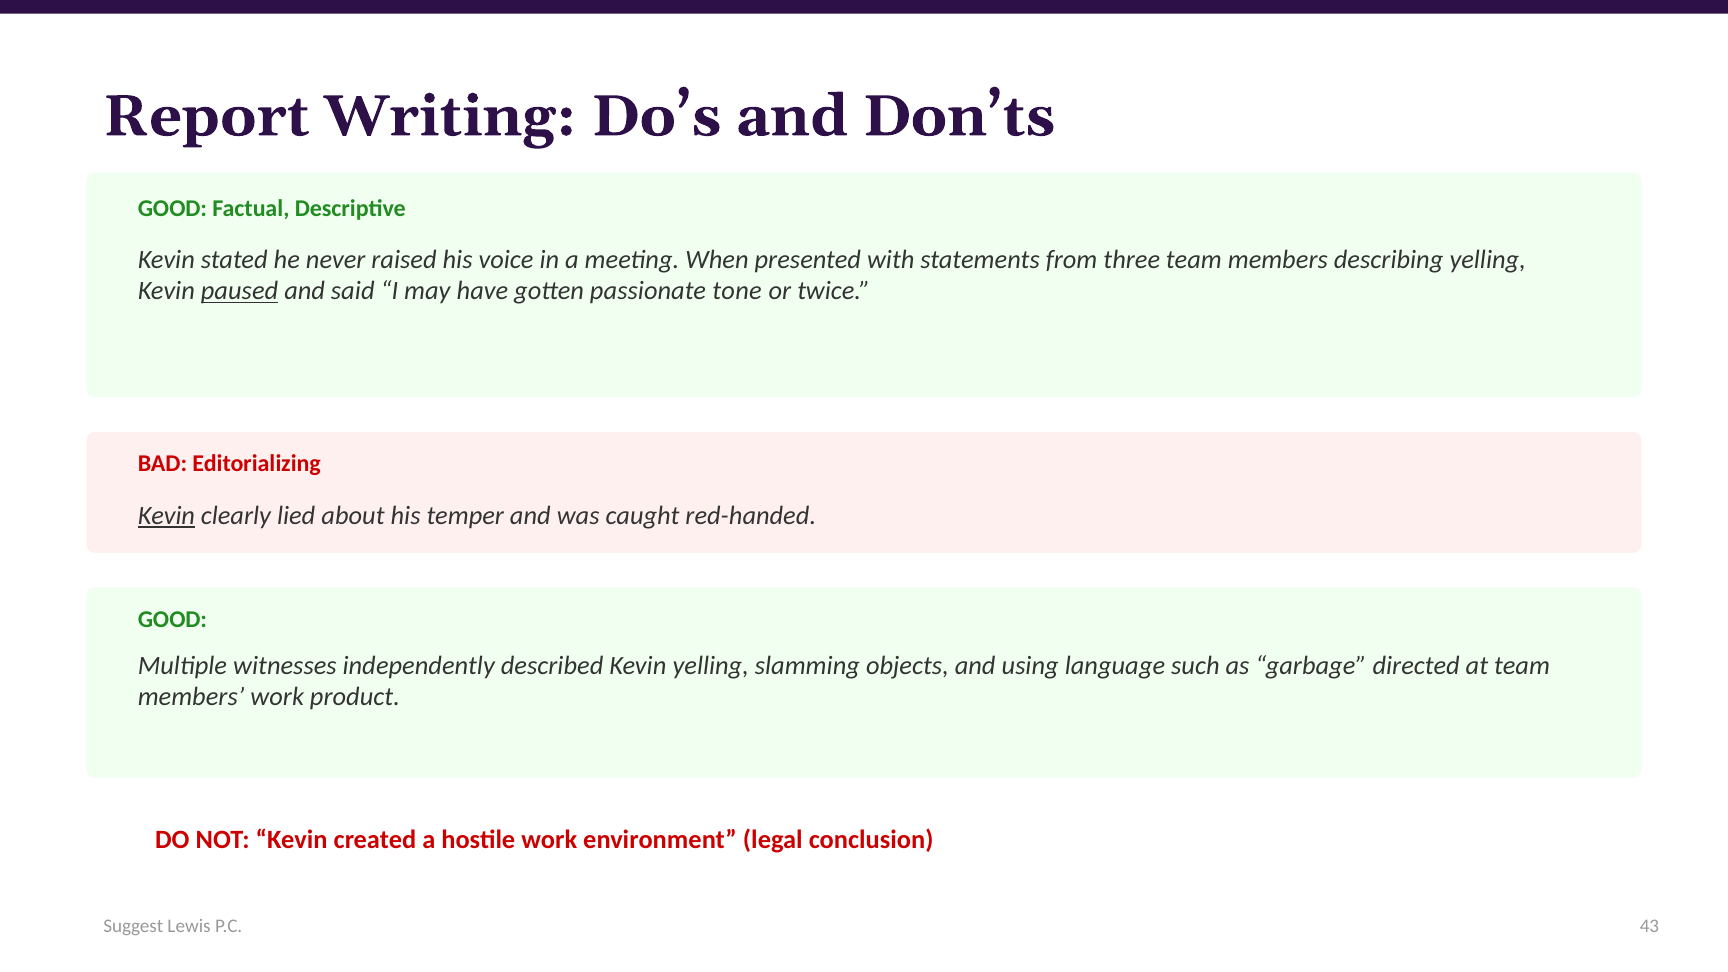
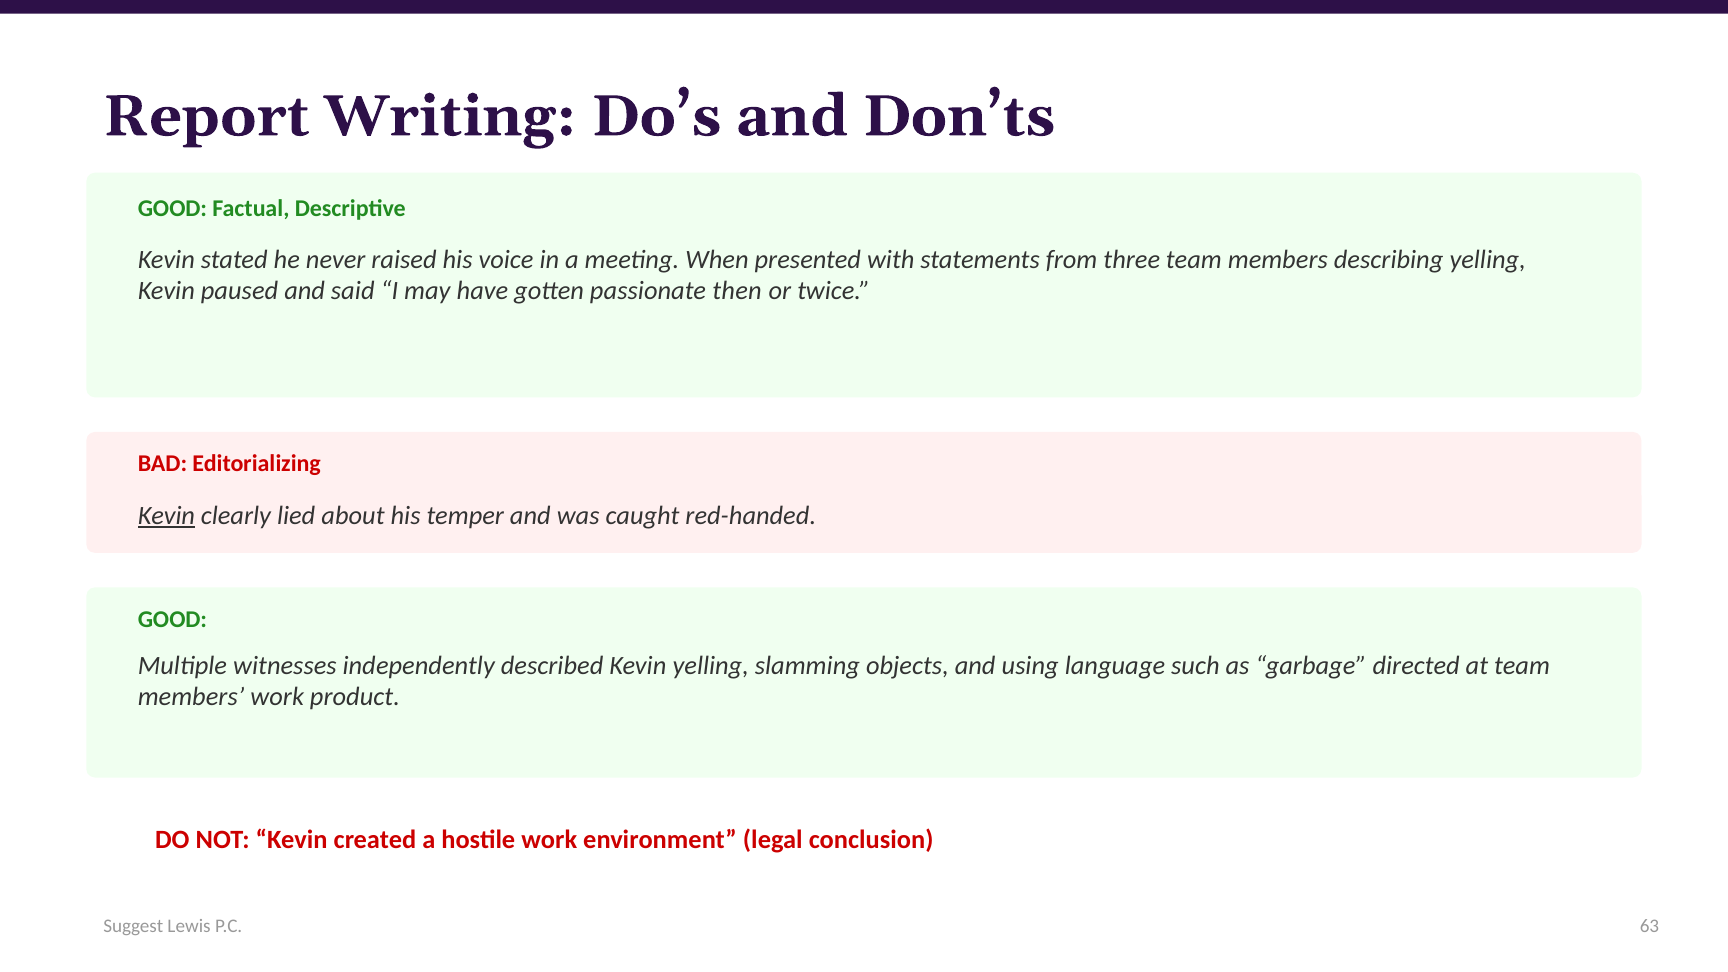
paused underline: present -> none (240, 291)
tone: tone -> then (737, 291)
43: 43 -> 63 (1649, 926)
